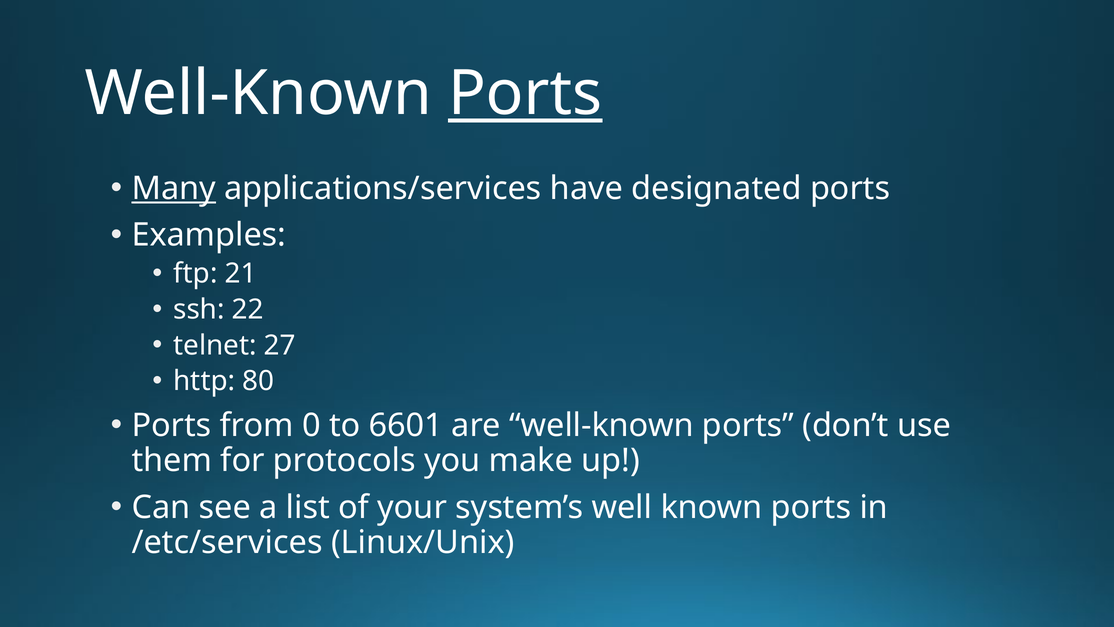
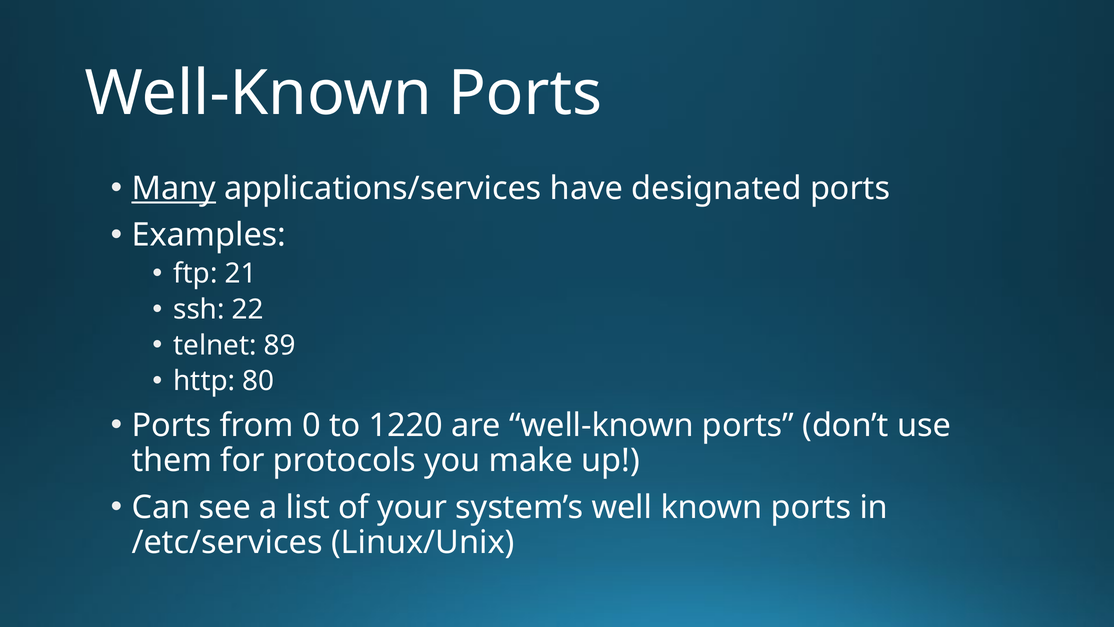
Ports underline: present -> none (525, 94)
27: 27 -> 89 (280, 345)
6601: 6601 -> 1220 (406, 425)
